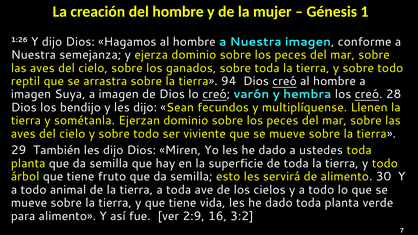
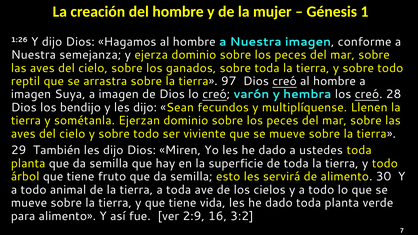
94: 94 -> 97 (229, 81)
